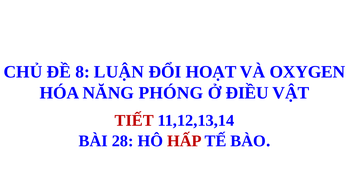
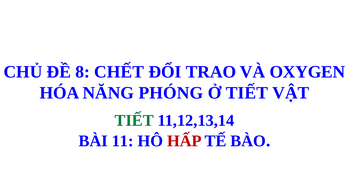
LUẬN: LUẬN -> CHẾT (119, 72)
HOẠT: HOẠT -> TRAO (211, 72)
Ở ĐIỀU: ĐIỀU -> TIẾT (247, 93)
TIẾT colour: red -> green (134, 121)
28: 28 -> 11 (123, 141)
